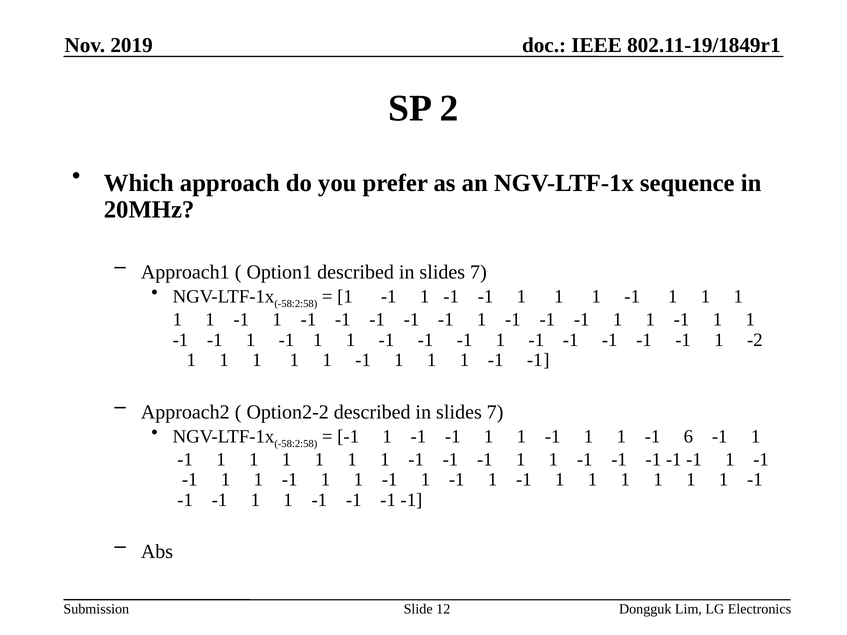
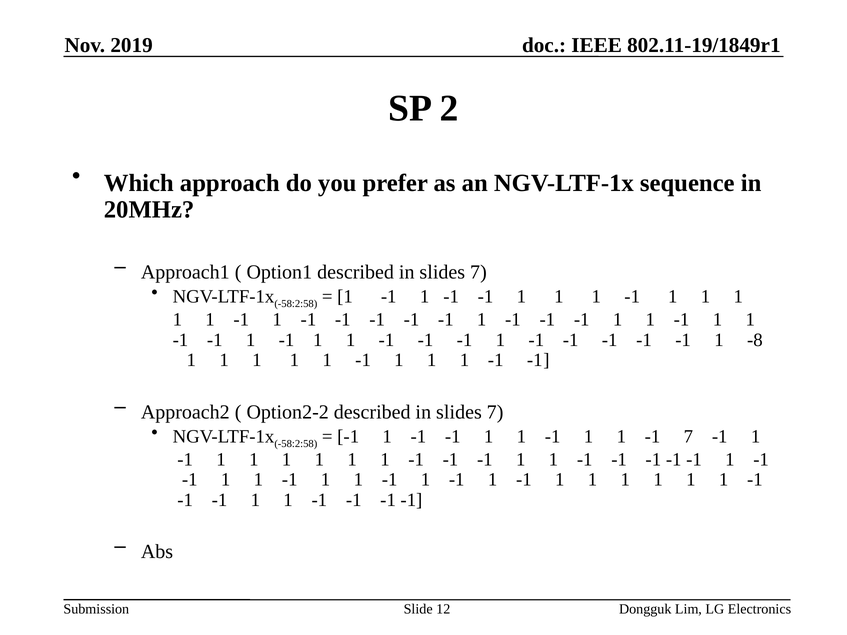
-2: -2 -> -8 (755, 340)
-1 6: 6 -> 7 (688, 437)
